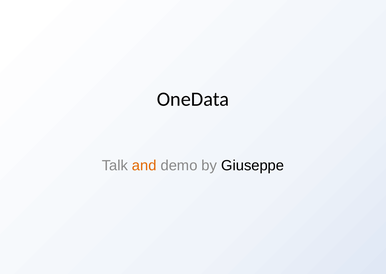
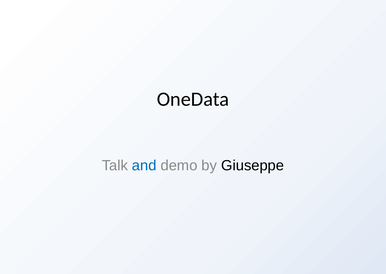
and colour: orange -> blue (144, 165)
